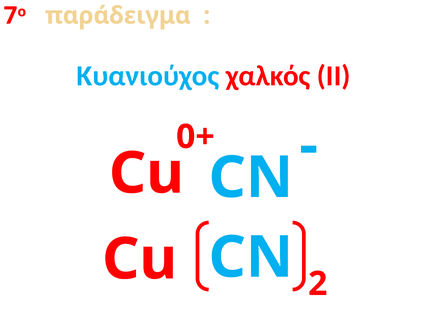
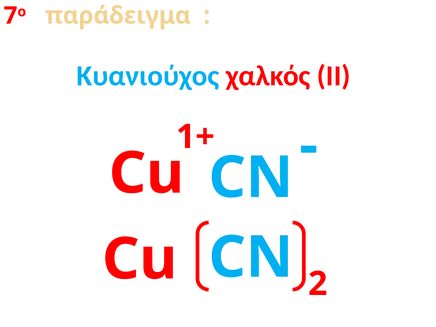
0+: 0+ -> 1+ (195, 137)
